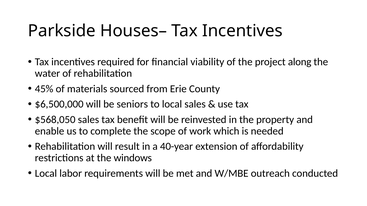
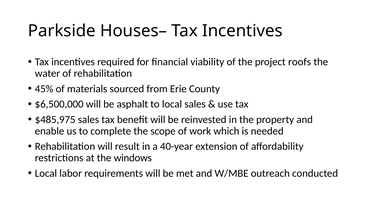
along: along -> roofs (300, 62)
seniors: seniors -> asphalt (132, 104)
$568,050: $568,050 -> $485,975 (55, 120)
